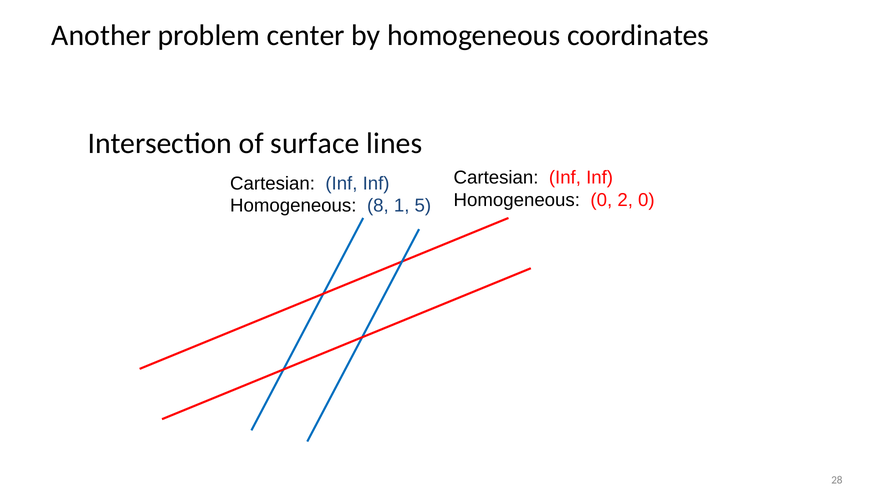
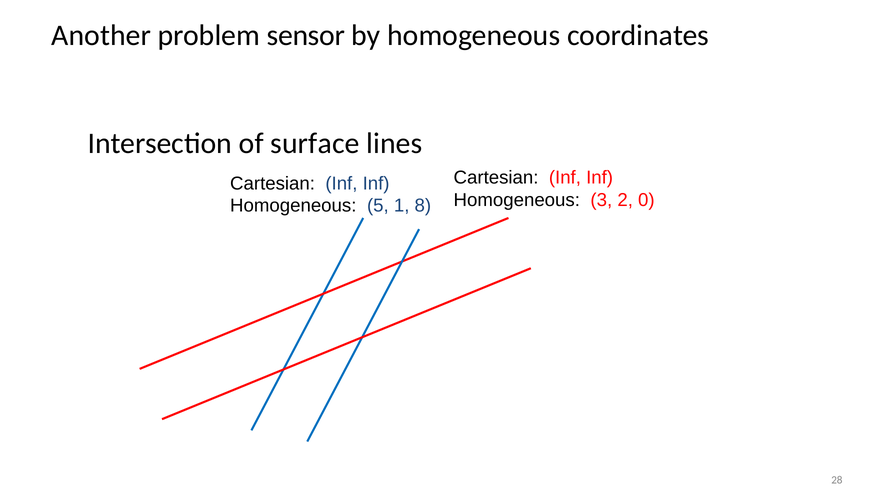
center: center -> sensor (306, 36)
Homogeneous 0: 0 -> 3 (601, 200)
8: 8 -> 5 (378, 206)
5: 5 -> 8 (423, 206)
